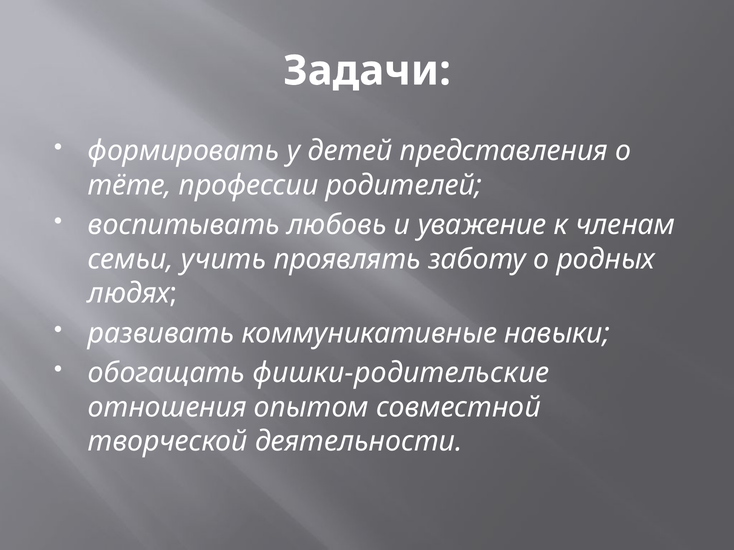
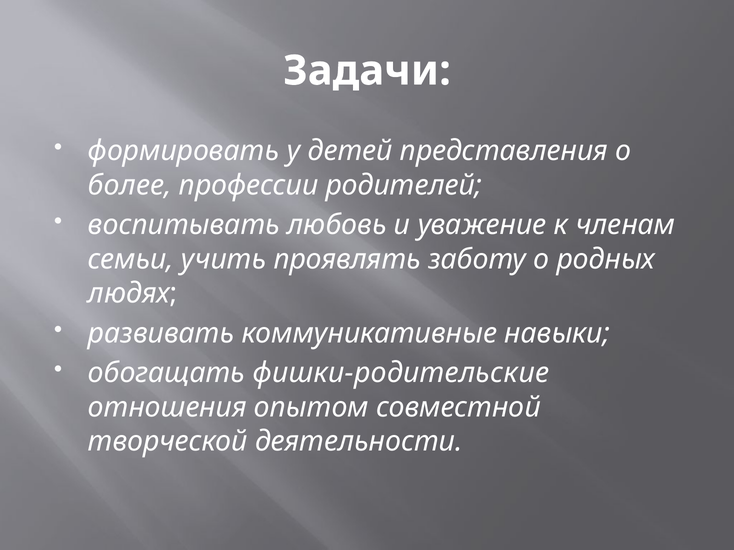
тёте: тёте -> более (130, 185)
